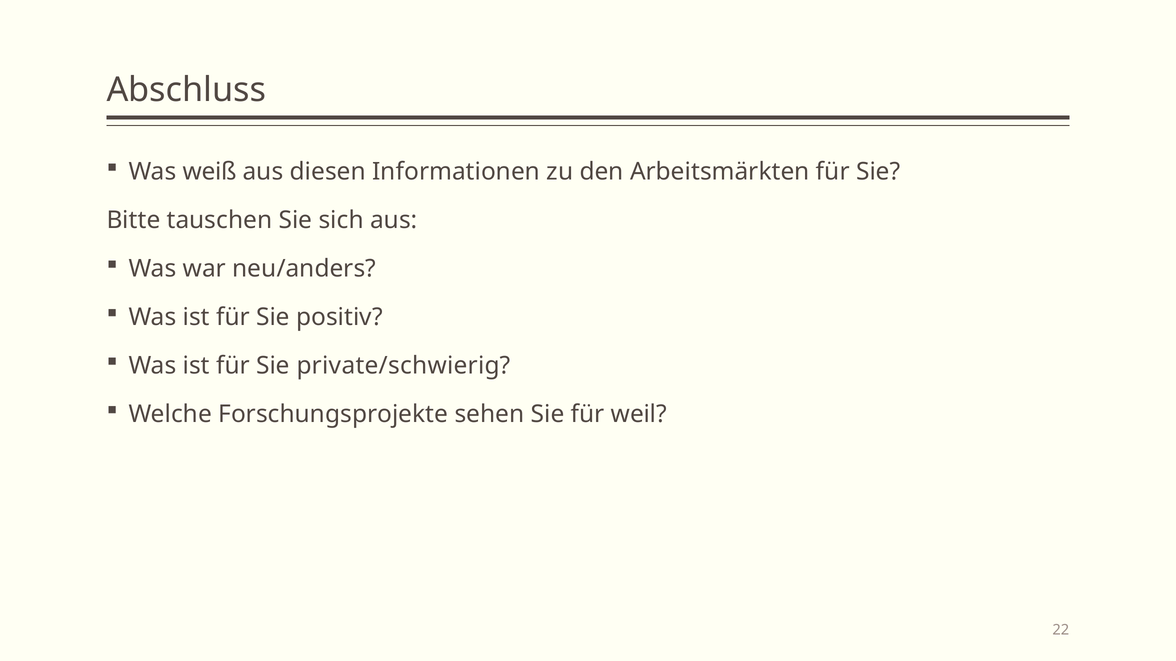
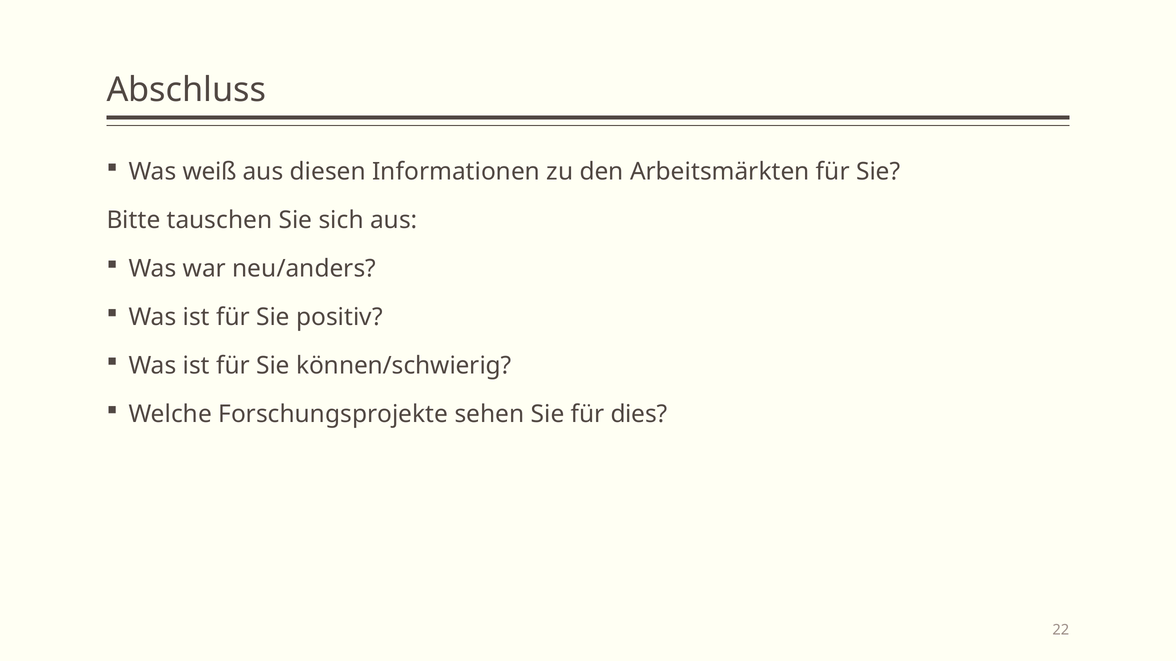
private/schwierig: private/schwierig -> können/schwierig (404, 366)
weil: weil -> dies (639, 414)
